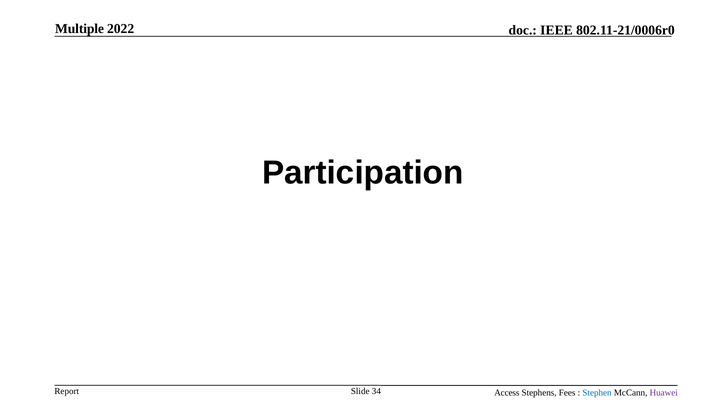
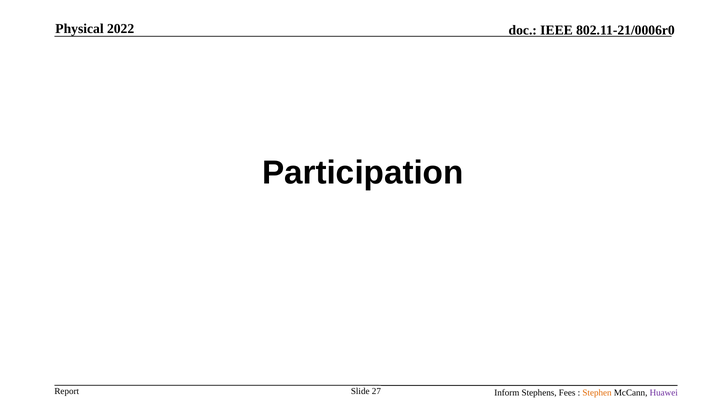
Multiple: Multiple -> Physical (79, 29)
34: 34 -> 27 (376, 392)
Access: Access -> Inform (507, 393)
Stephen colour: blue -> orange (597, 393)
